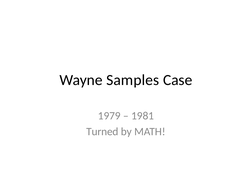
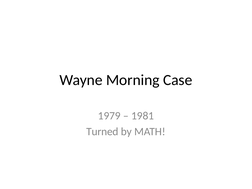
Samples: Samples -> Morning (133, 80)
